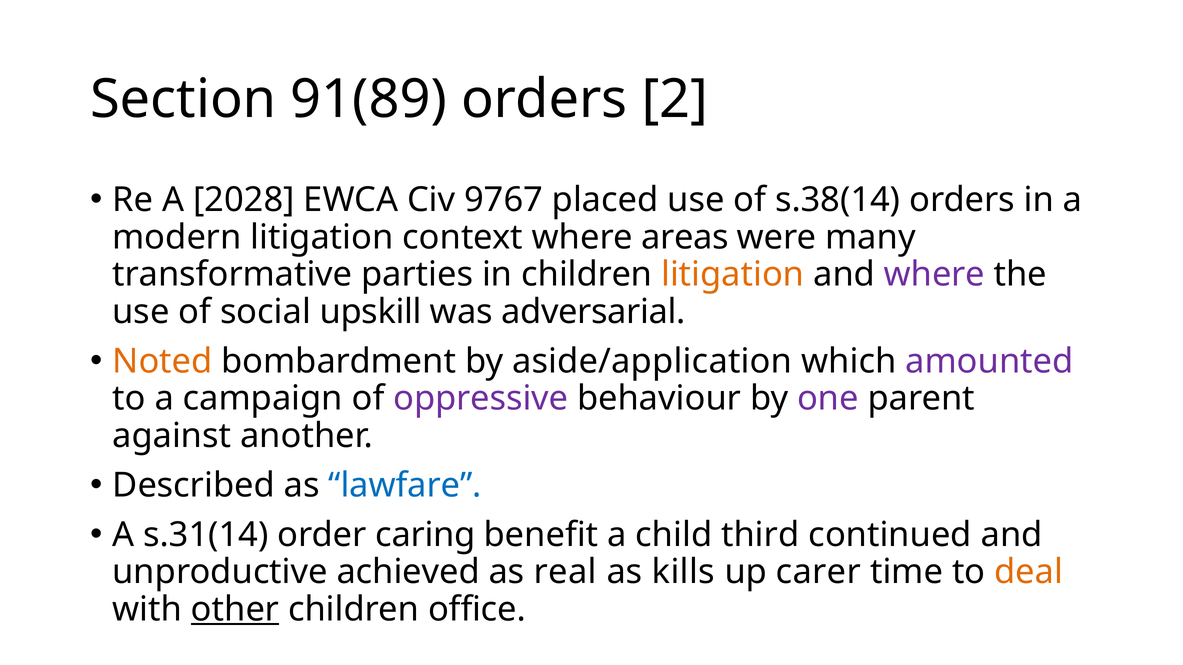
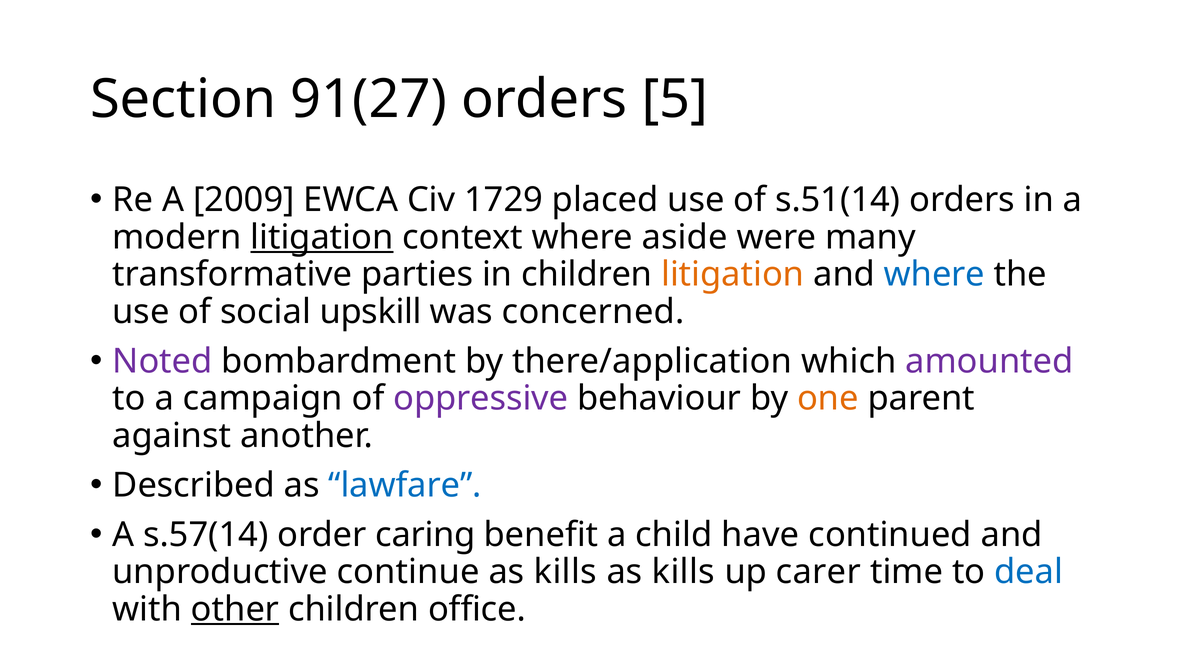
91(89: 91(89 -> 91(27 (369, 99)
2: 2 -> 5 (675, 99)
2028: 2028 -> 2009 (244, 200)
9767: 9767 -> 1729 (504, 200)
s.38(14: s.38(14 -> s.51(14 (838, 200)
litigation underline: none -> present (322, 237)
areas: areas -> aside (685, 237)
where colour: purple -> blue (934, 275)
adversarial: adversarial -> concerned (593, 312)
Noted colour: orange -> purple (162, 361)
aside/application: aside/application -> there/application (652, 361)
one colour: purple -> orange (828, 399)
s.31(14: s.31(14 -> s.57(14 (206, 535)
third: third -> have (760, 535)
achieved: achieved -> continue (408, 572)
real: real -> kills (565, 572)
deal colour: orange -> blue (1029, 572)
